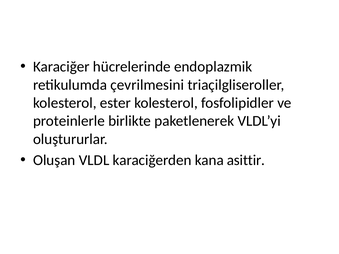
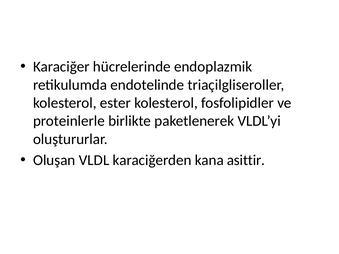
çevrilmesini: çevrilmesini -> endotelinde (147, 85)
